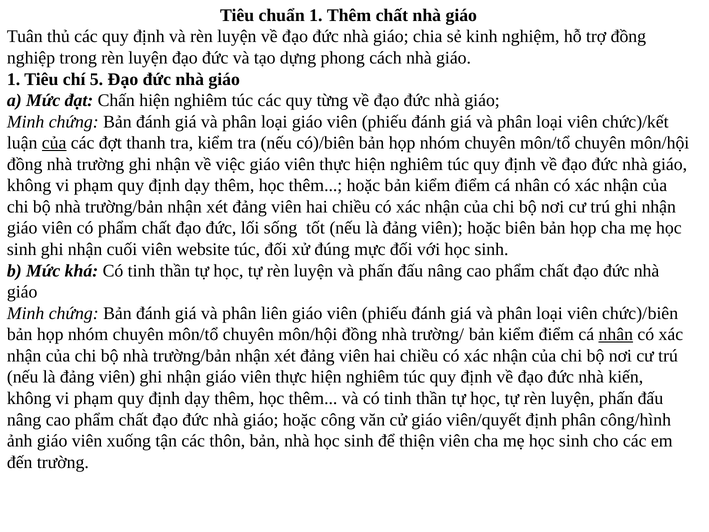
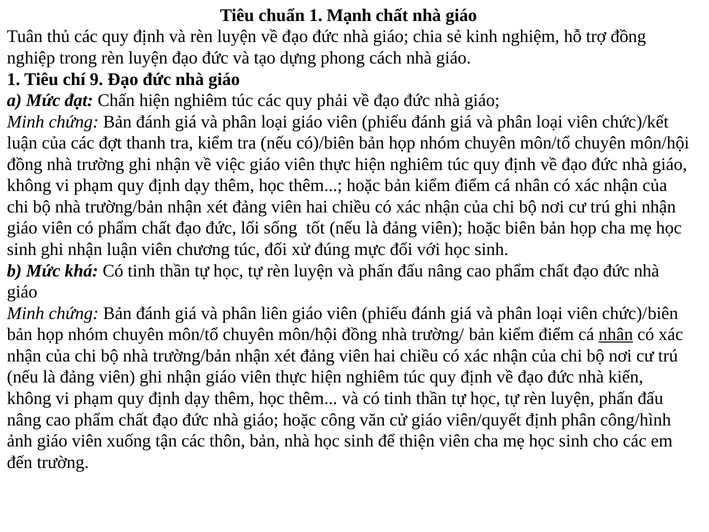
1 Thêm: Thêm -> Mạnh (349, 15)
5: 5 -> 9 (96, 79)
từng: từng -> phải (332, 100)
của underline: present -> none (54, 143)
nhận cuối: cuối -> luận (122, 249)
website: website -> chương (203, 249)
